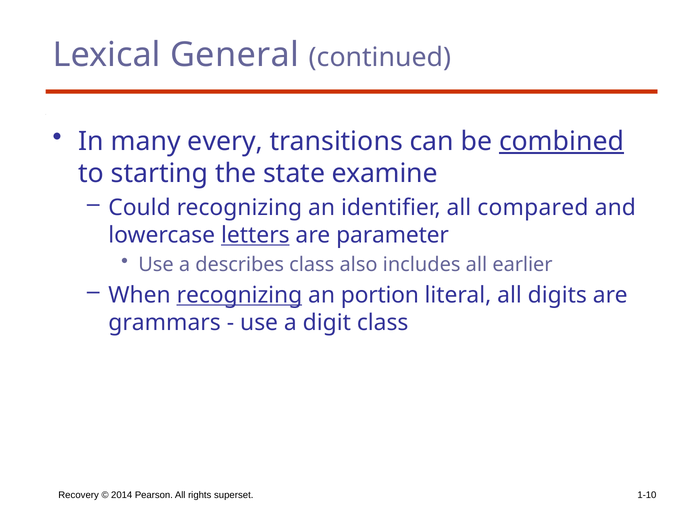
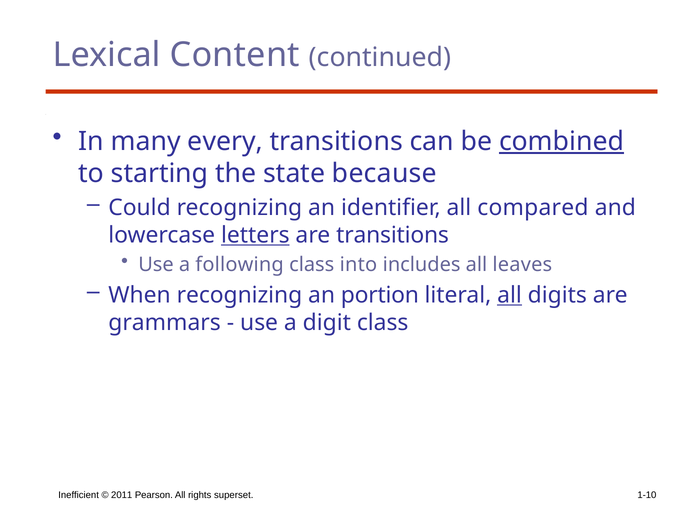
General: General -> Content (235, 55)
examine: examine -> because (384, 173)
are parameter: parameter -> transitions (393, 235)
describes: describes -> following (240, 264)
also: also -> into (358, 264)
earlier: earlier -> leaves (522, 264)
recognizing underline: present -> none (239, 295)
all underline: none -> present (510, 295)
Recovery: Recovery -> Inefficient (79, 495)
2014: 2014 -> 2011 (122, 495)
